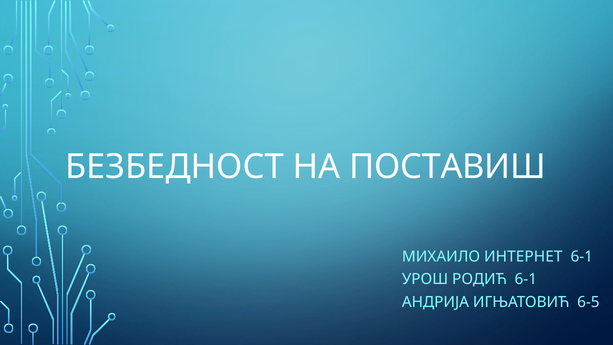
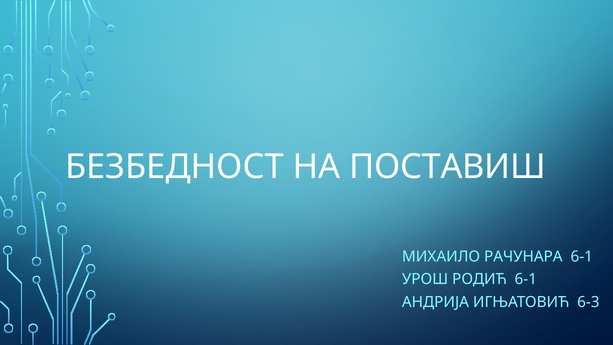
ИНТЕРНЕТ: ИНТЕРНЕТ -> РАЧУНАРА (523, 256)
6-5: 6-5 -> 6-3 (588, 302)
